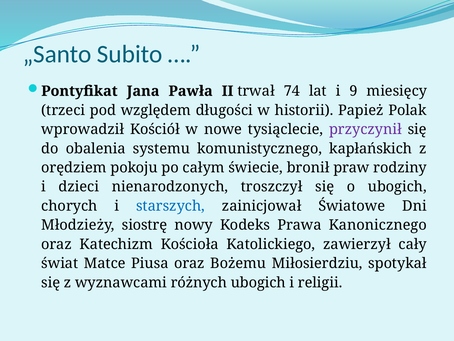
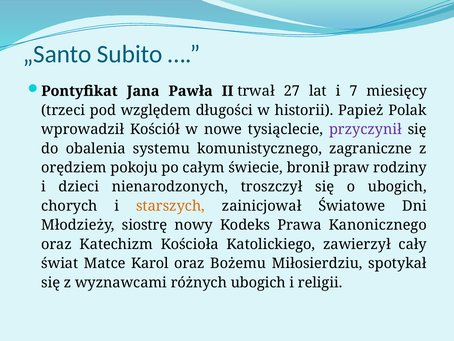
74: 74 -> 27 (292, 91)
9: 9 -> 7 (354, 91)
kapłańskich: kapłańskich -> zagraniczne (371, 148)
starszych colour: blue -> orange (171, 206)
Piusa: Piusa -> Karol (150, 263)
